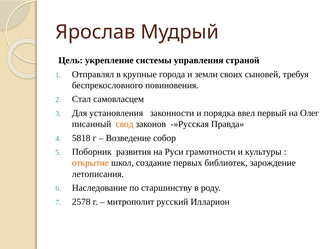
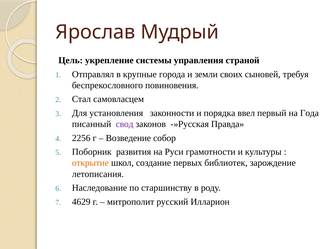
Олег: Олег -> Года (309, 113)
свод colour: orange -> purple (125, 124)
5818: 5818 -> 2256 (81, 138)
2578: 2578 -> 4629 (81, 202)
